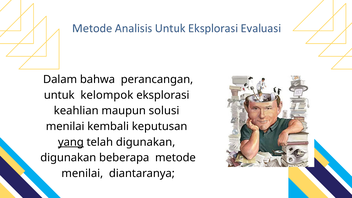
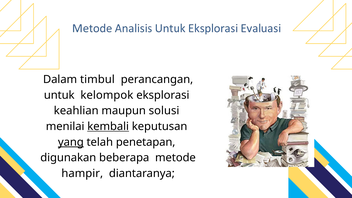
bahwa: bahwa -> timbul (97, 79)
kembali underline: none -> present (108, 126)
telah digunakan: digunakan -> penetapan (146, 142)
menilai: menilai -> hampir (82, 173)
